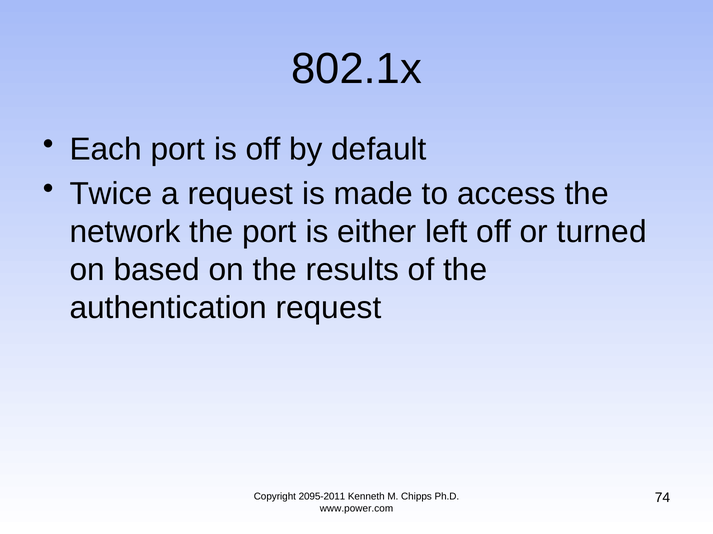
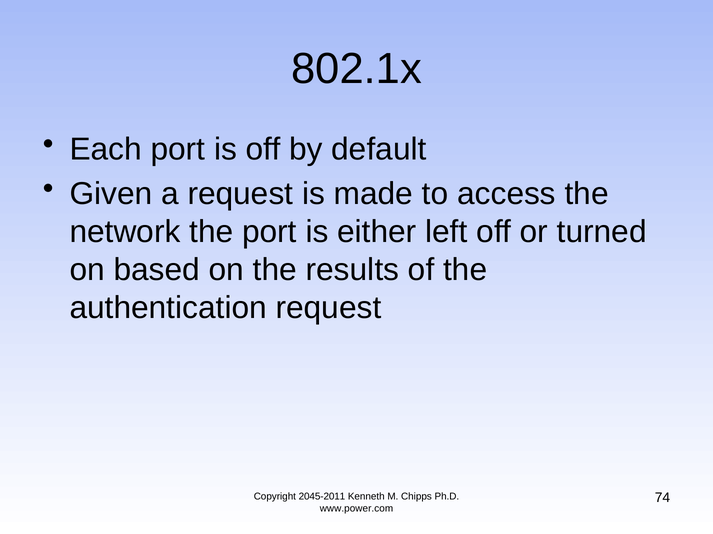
Twice: Twice -> Given (111, 194)
2095-2011: 2095-2011 -> 2045-2011 (322, 497)
